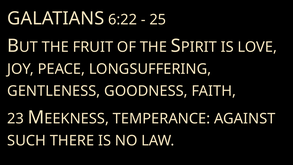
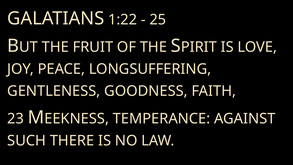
6:22: 6:22 -> 1:22 (123, 20)
